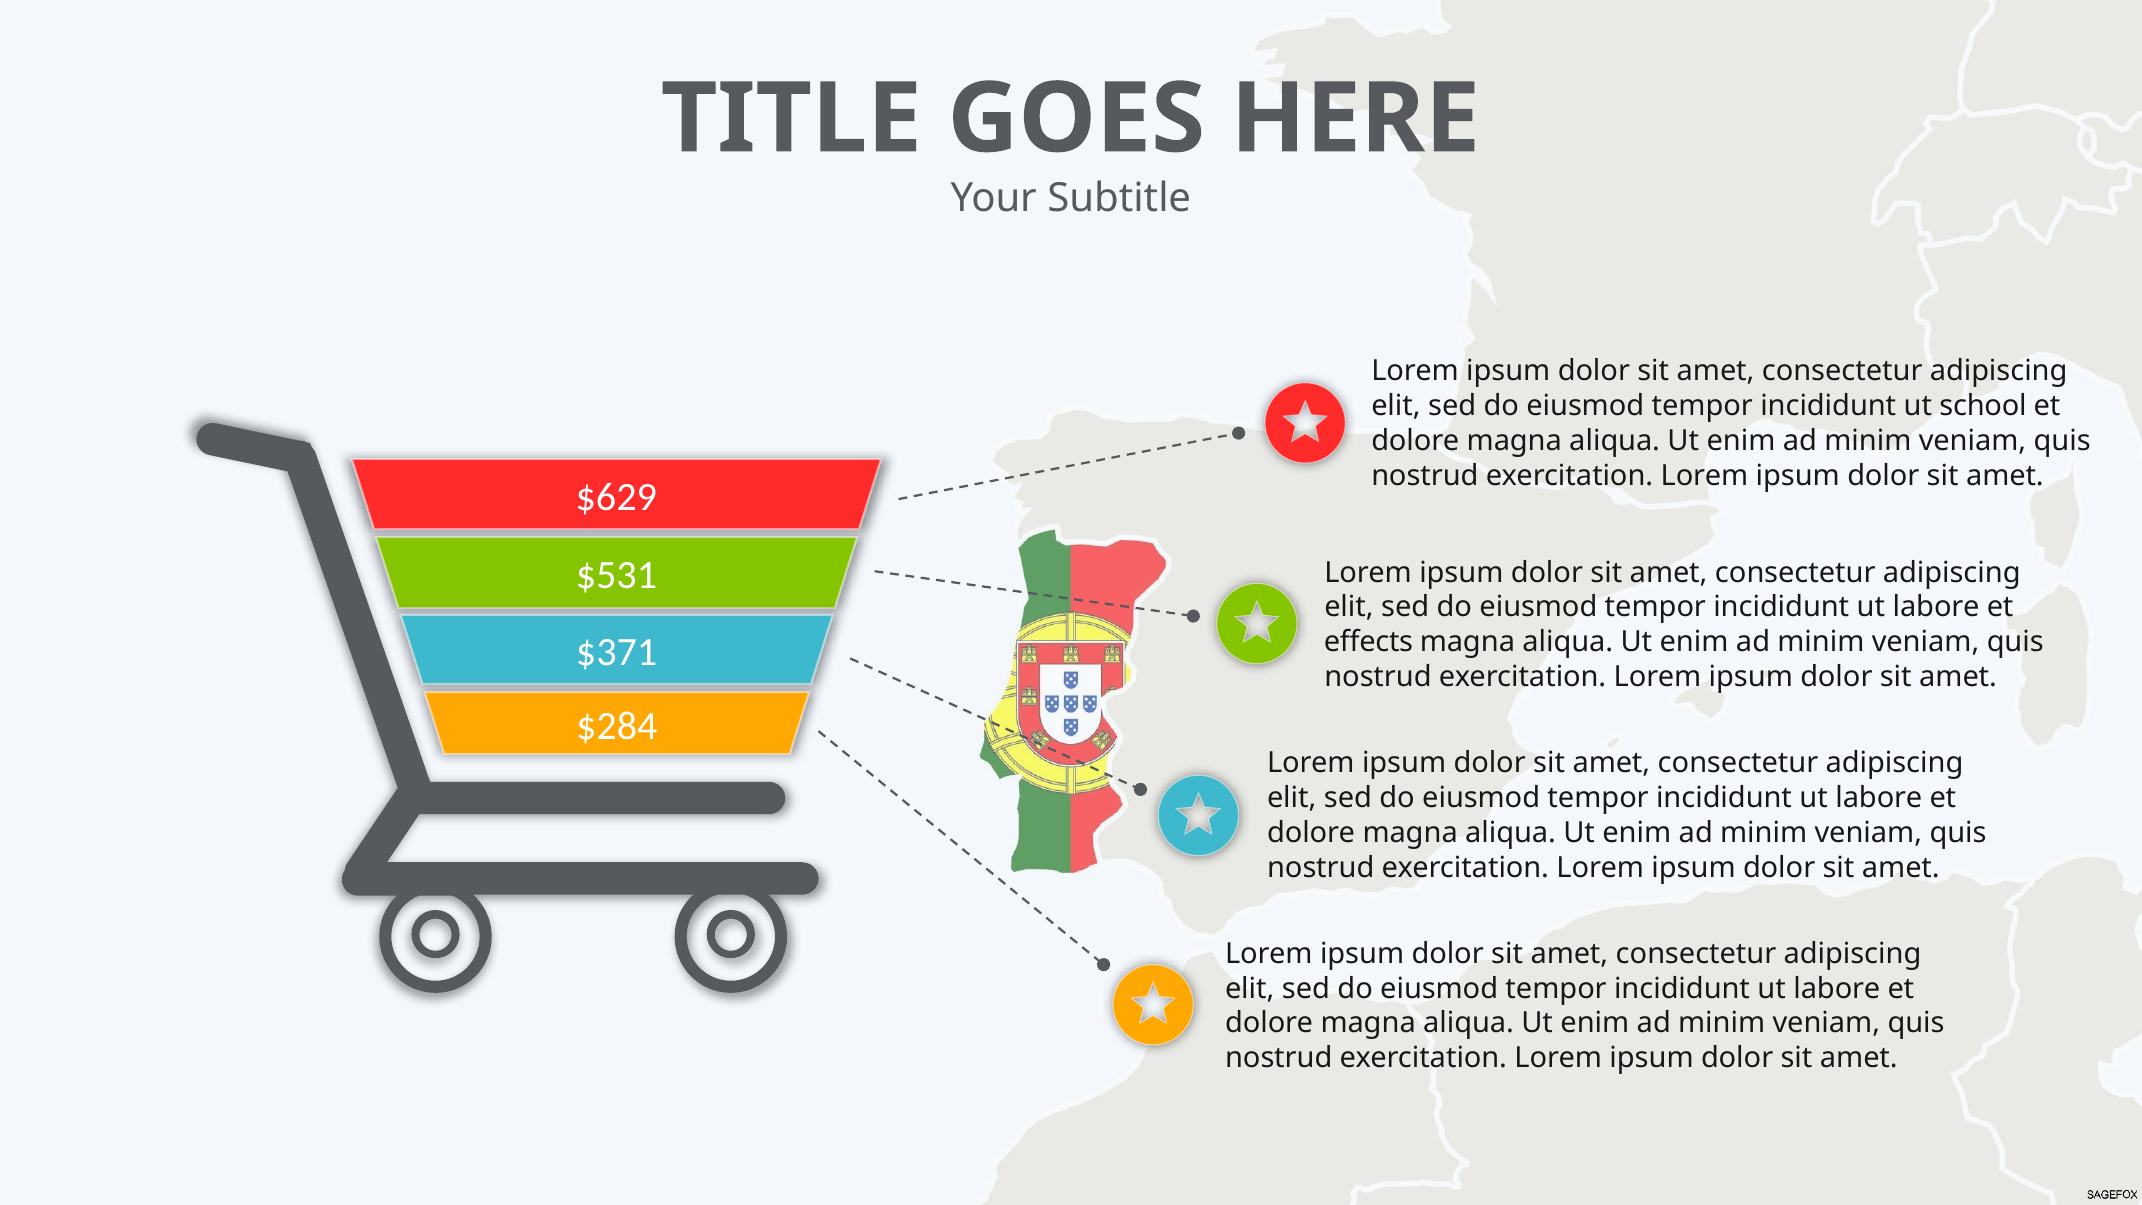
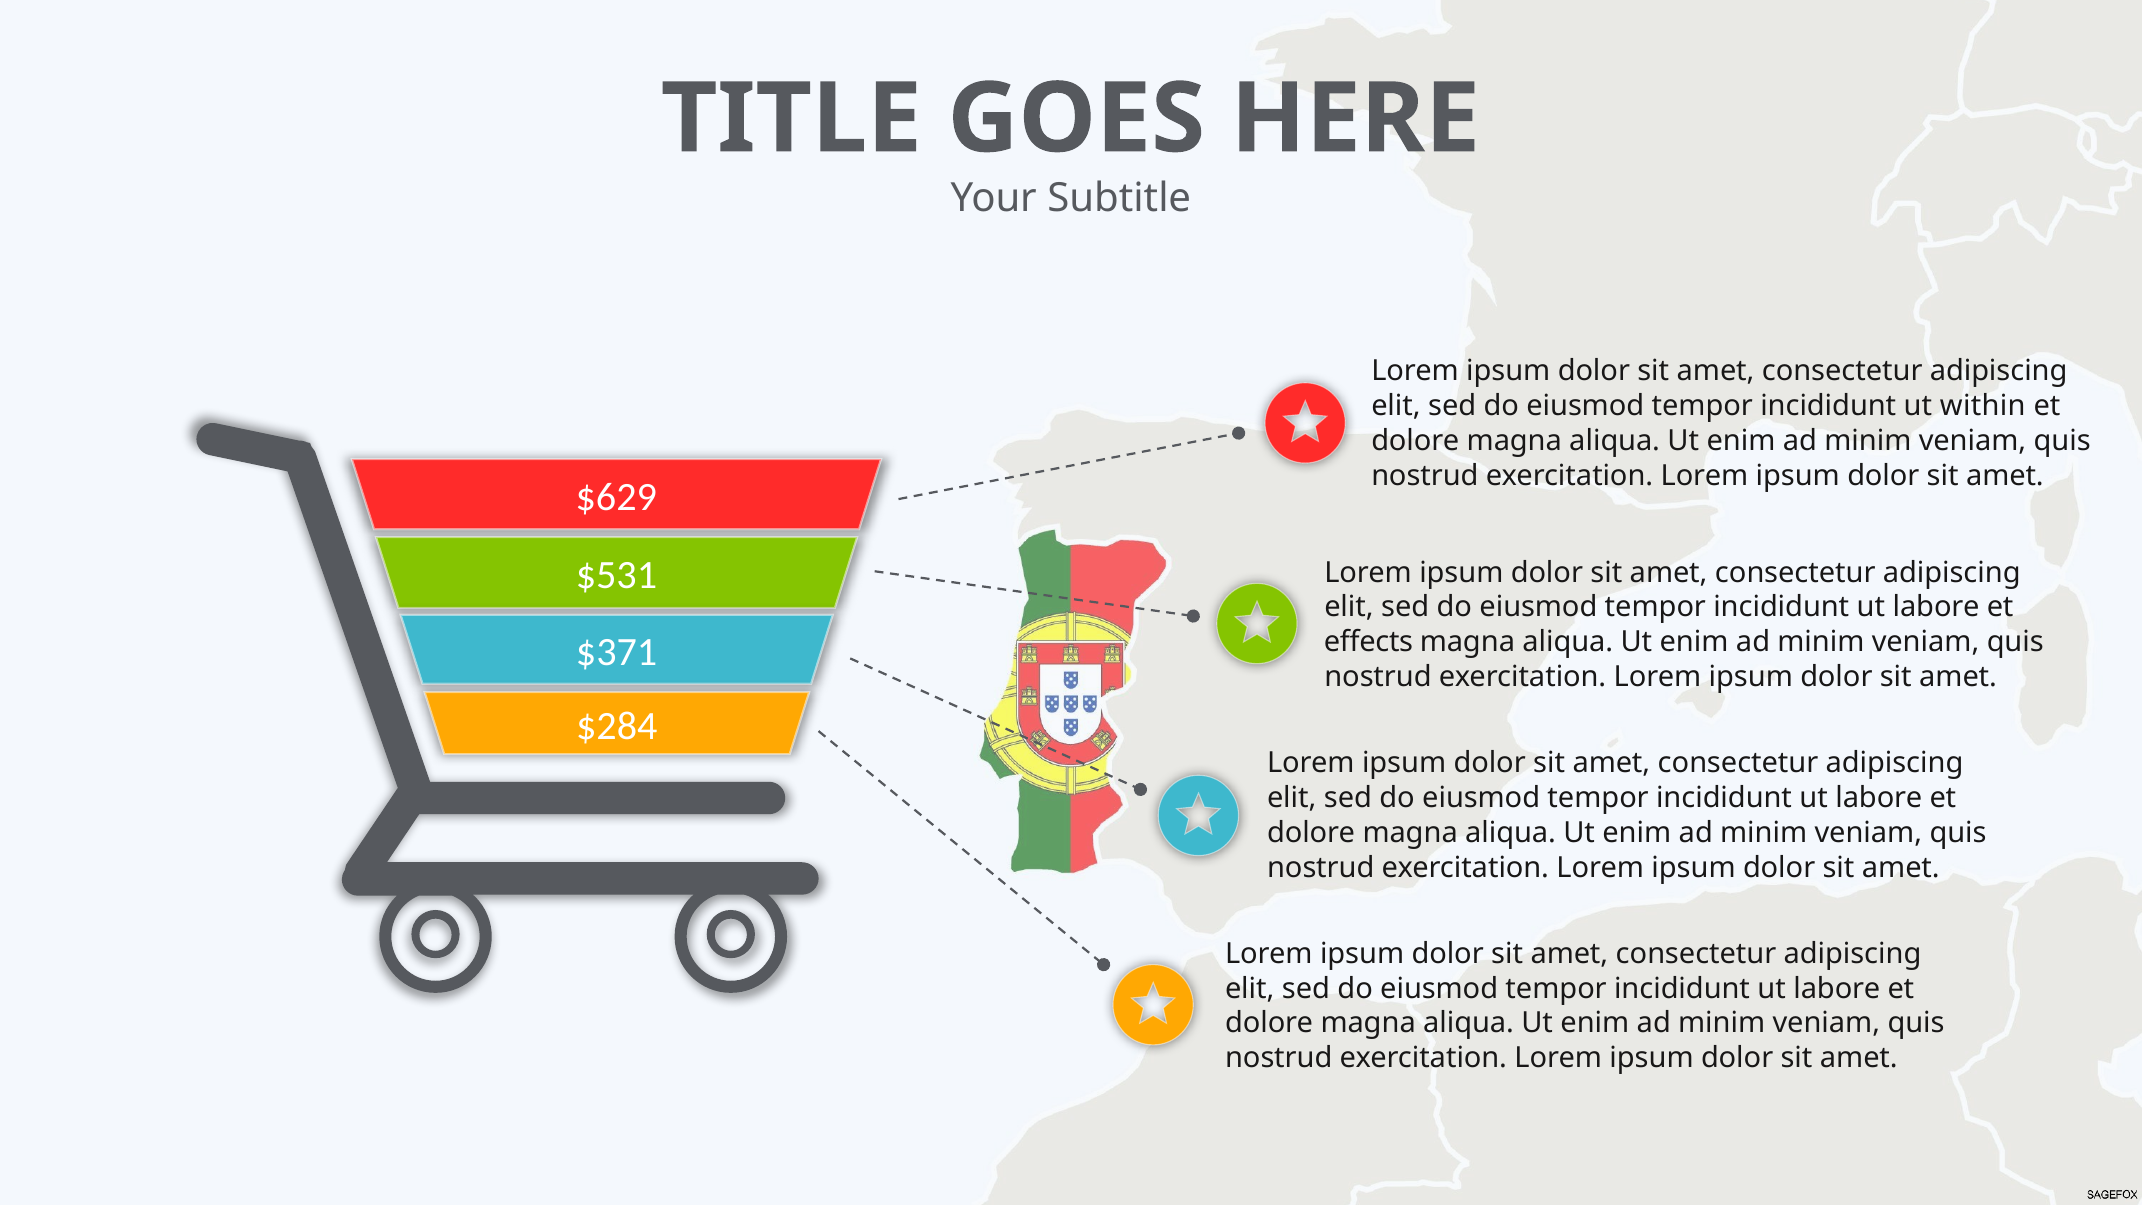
school: school -> within (1983, 406)
